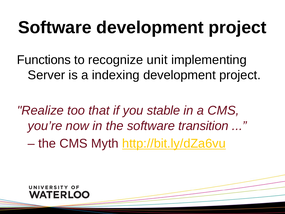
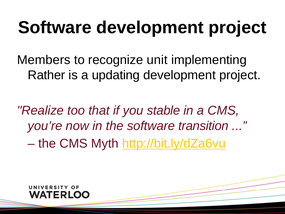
Functions: Functions -> Members (44, 60)
Server: Server -> Rather (47, 75)
indexing: indexing -> updating (116, 75)
